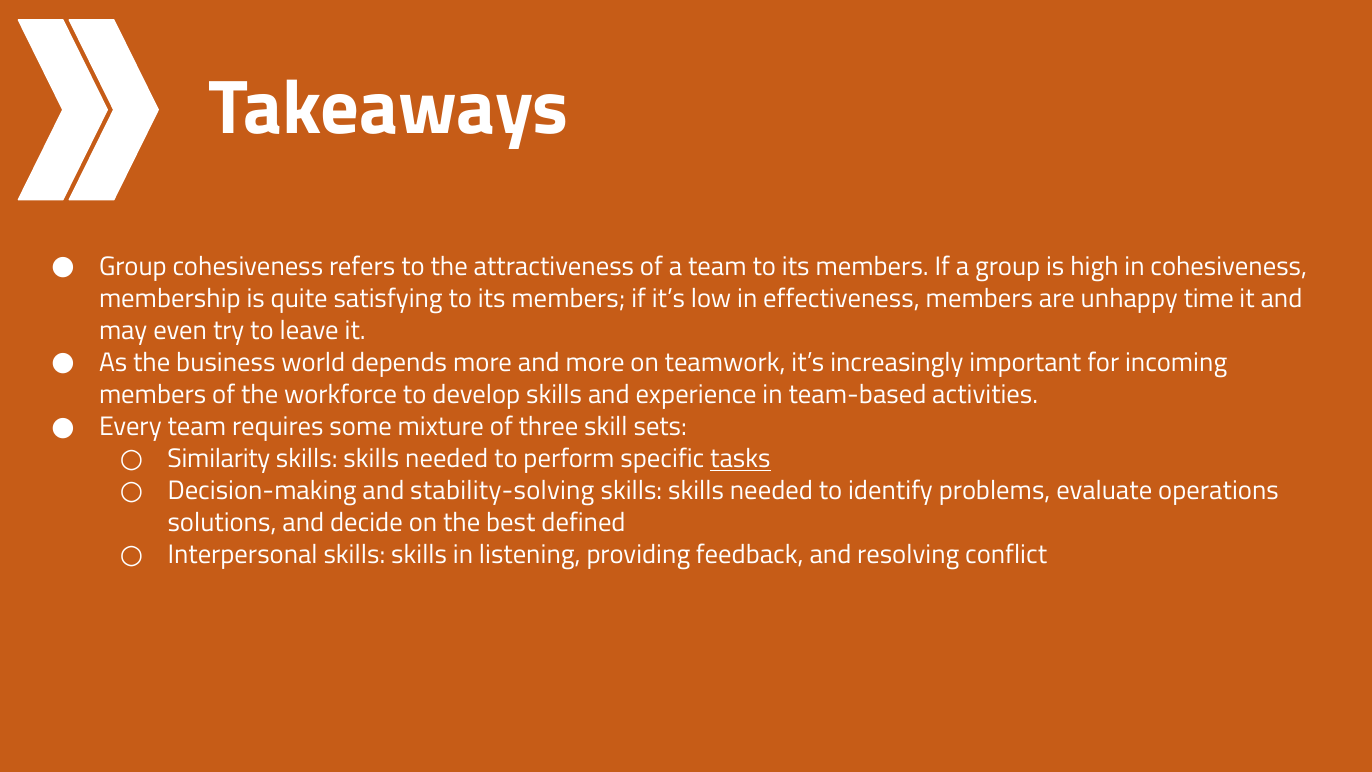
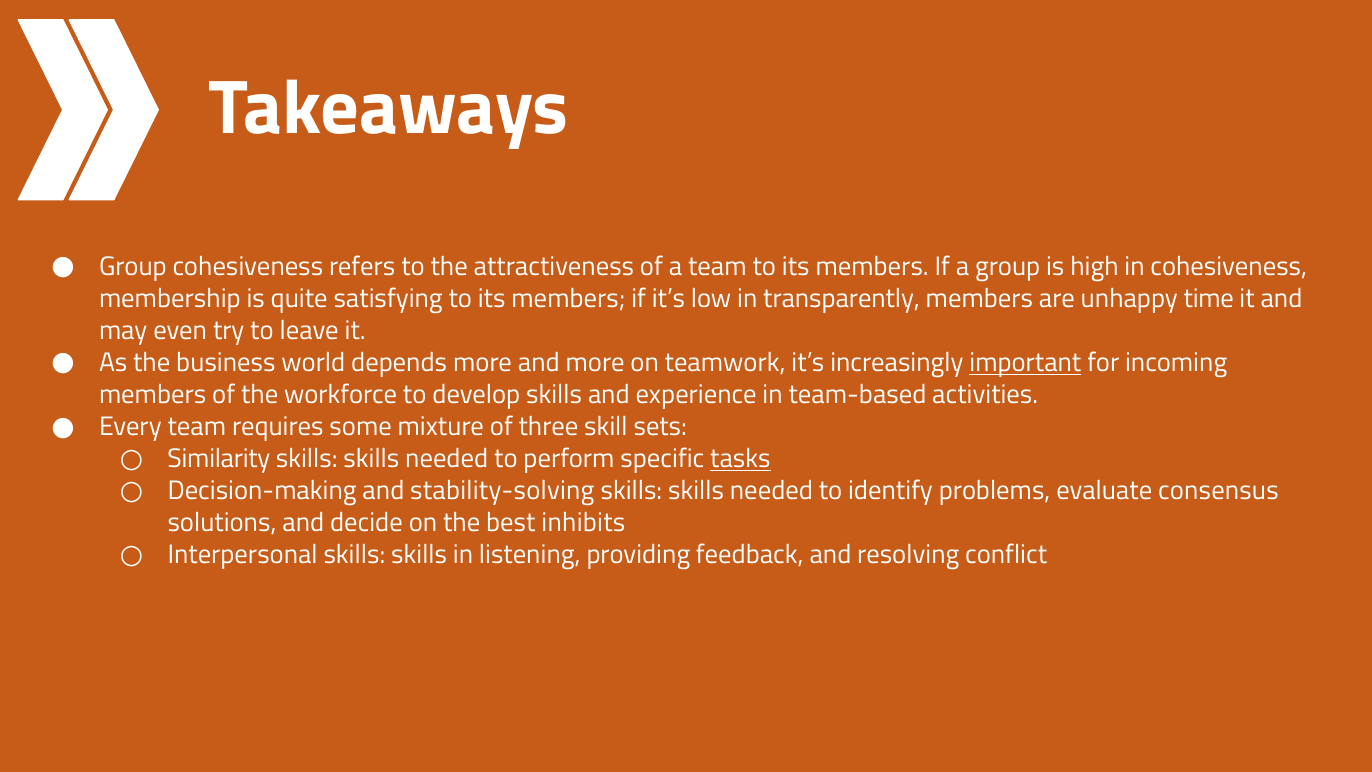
effectiveness: effectiveness -> transparently (842, 299)
important underline: none -> present (1025, 363)
operations: operations -> consensus (1218, 491)
defined: defined -> inhibits (583, 523)
